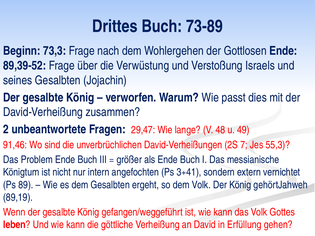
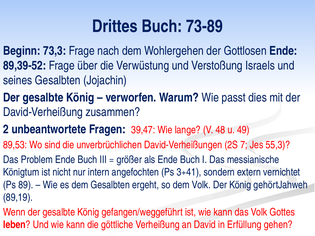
29,47: 29,47 -> 39,47 (143, 130)
91,46: 91,46 -> 89,53 (15, 145)
